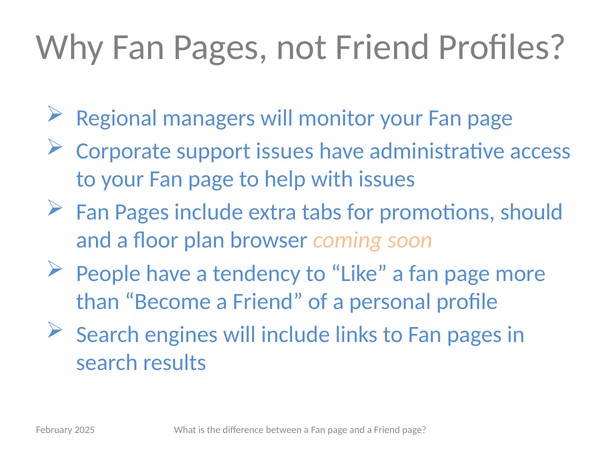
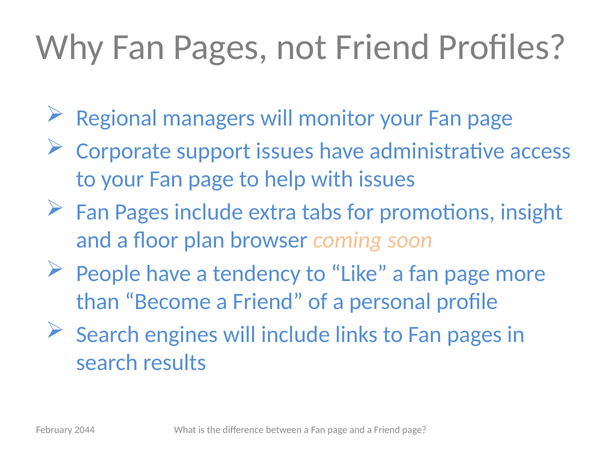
should: should -> insight (532, 213)
2025: 2025 -> 2044 (85, 430)
